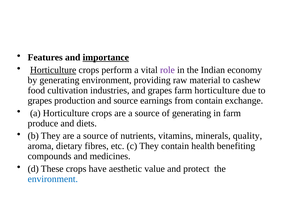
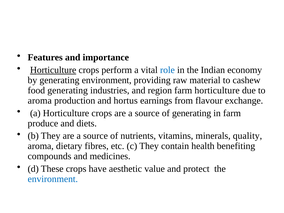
importance underline: present -> none (106, 57)
role colour: purple -> blue (167, 70)
food cultivation: cultivation -> generating (68, 90)
and grapes: grapes -> region (160, 90)
grapes: grapes -> aroma (40, 101)
and source: source -> hortus (126, 101)
from contain: contain -> flavour (209, 101)
